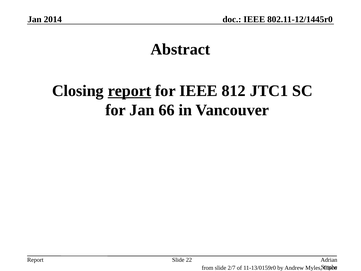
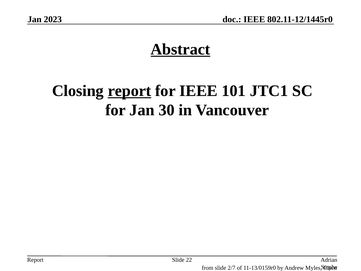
2014: 2014 -> 2023 (53, 19)
Abstract underline: none -> present (180, 49)
812: 812 -> 101 (234, 91)
66: 66 -> 30 (167, 110)
